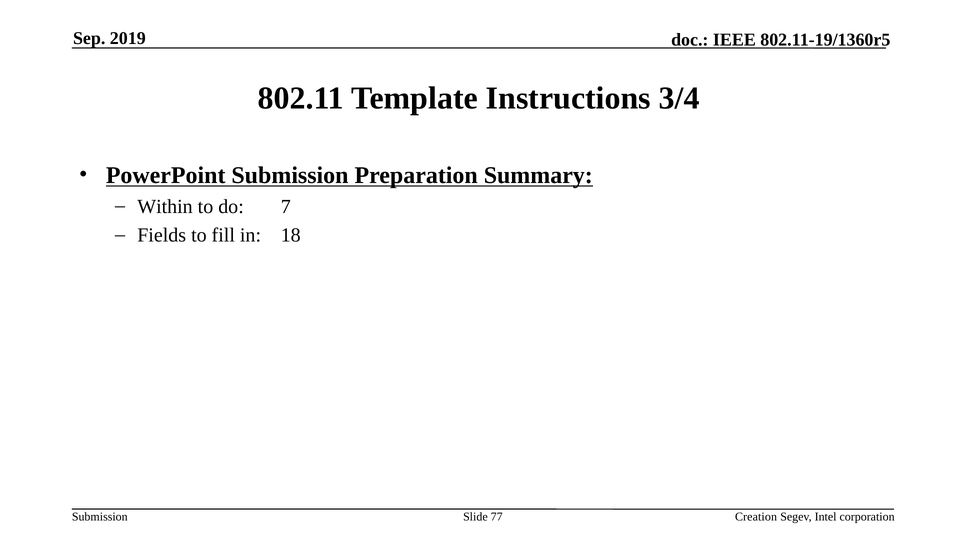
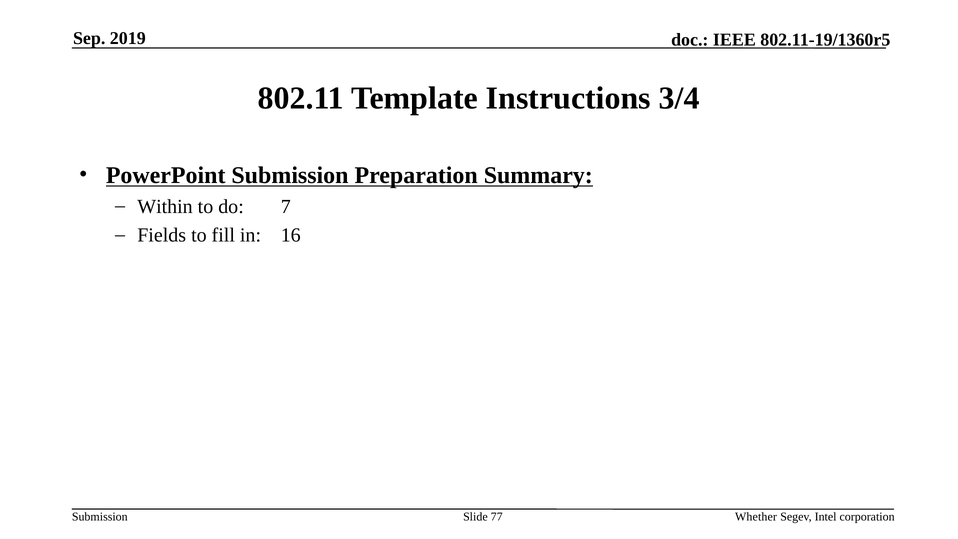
18: 18 -> 16 (291, 235)
Creation: Creation -> Whether (756, 517)
